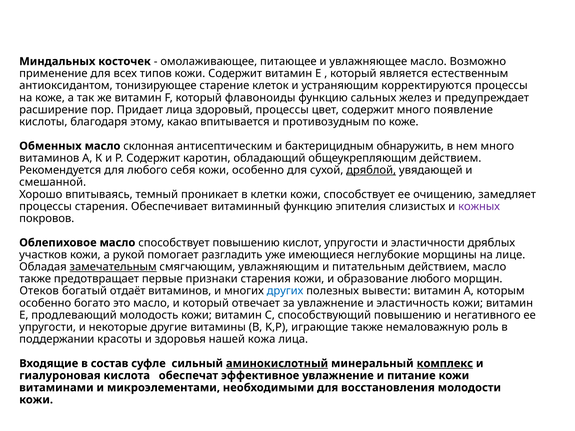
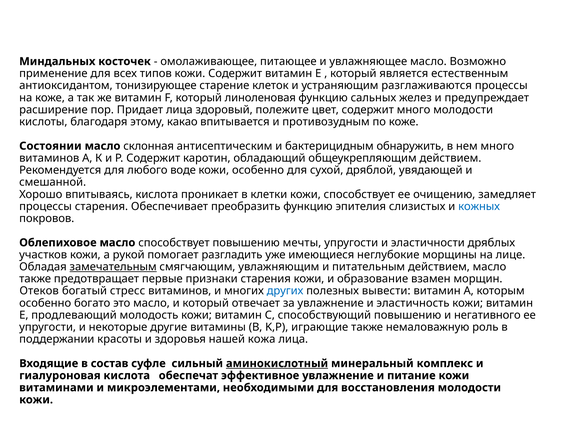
корректируются: корректируются -> разглаживаются (427, 86)
флавоноиды: флавоноиды -> линоленовая (260, 98)
здоровый процессы: процессы -> полежите (282, 110)
много появление: появление -> молодости (463, 110)
Обменных: Обменных -> Состоянии (50, 146)
себя: себя -> воде (183, 170)
дряблой underline: present -> none (371, 170)
впитываясь темный: темный -> кислота (157, 194)
витаминный: витаминный -> преобразить (246, 207)
кожных colour: purple -> blue (479, 207)
кислот: кислот -> мечты (302, 243)
образование любого: любого -> взамен (431, 279)
отдаёт: отдаёт -> стресс (128, 291)
комплекс underline: present -> none (445, 364)
